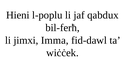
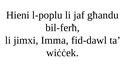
qabdux: qabdux -> għandu (103, 15)
